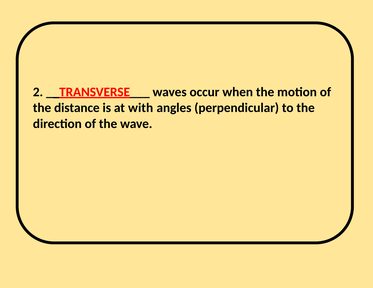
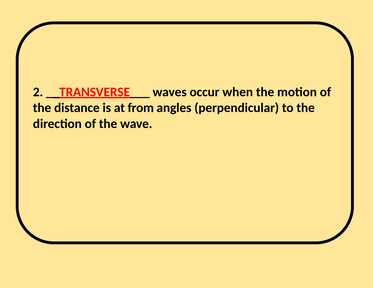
with: with -> from (141, 108)
